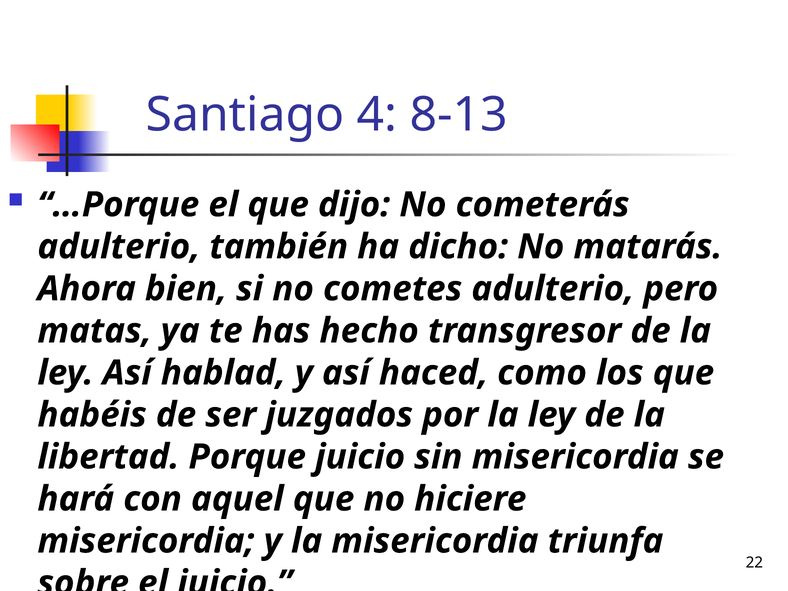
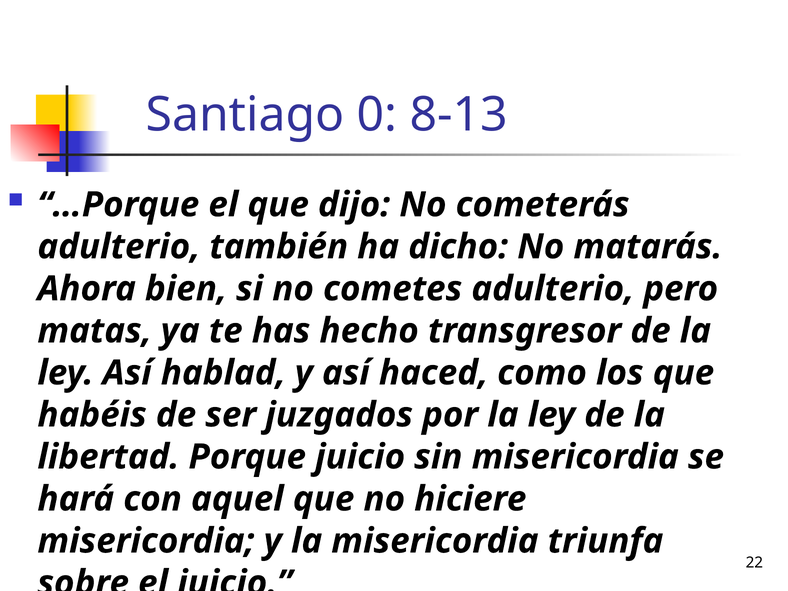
4: 4 -> 0 (377, 115)
